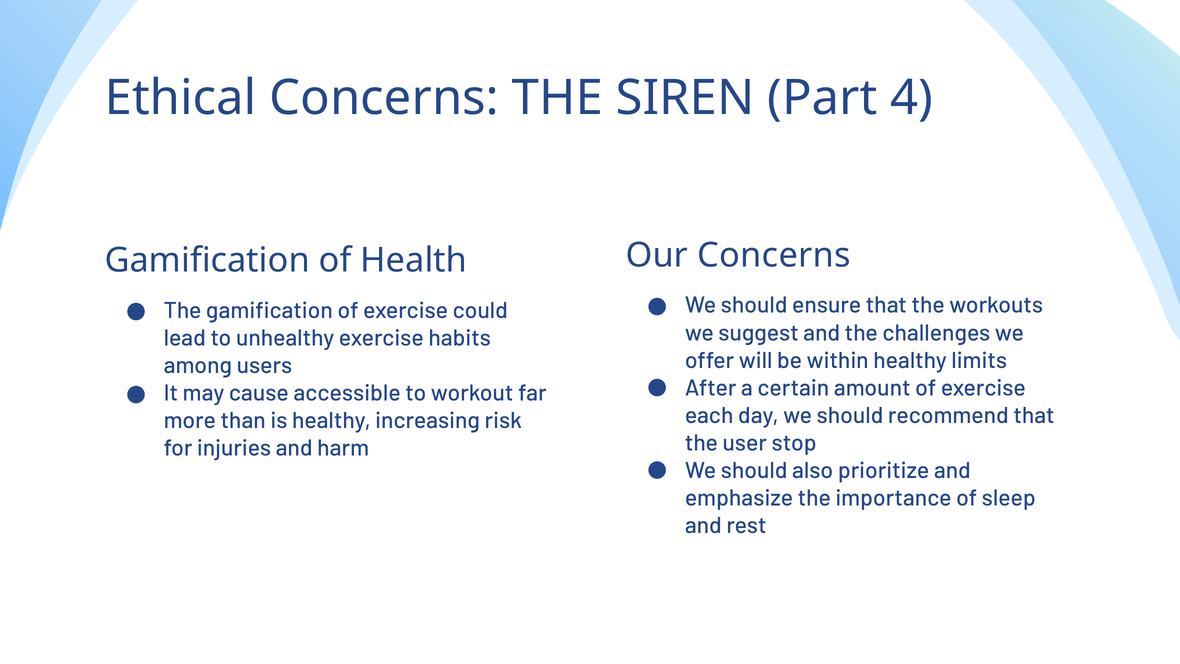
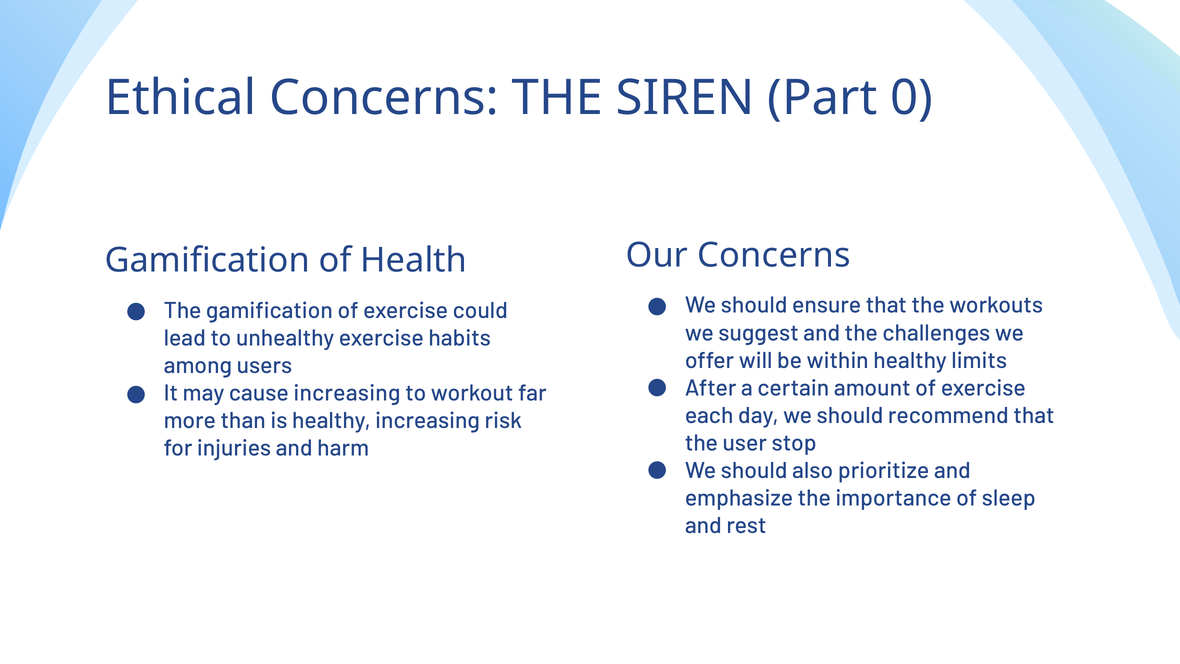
4: 4 -> 0 (912, 98)
cause accessible: accessible -> increasing (347, 393)
